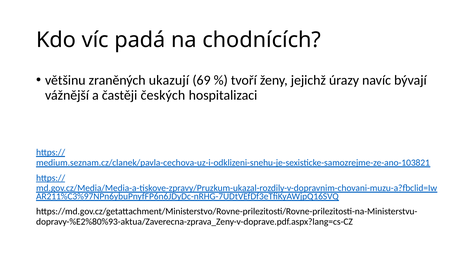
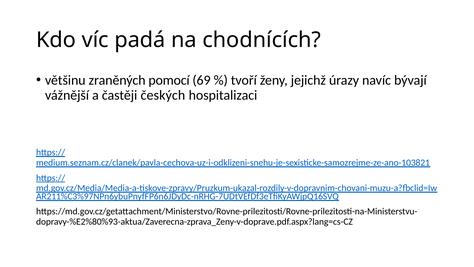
ukazují: ukazují -> pomocí (169, 80)
